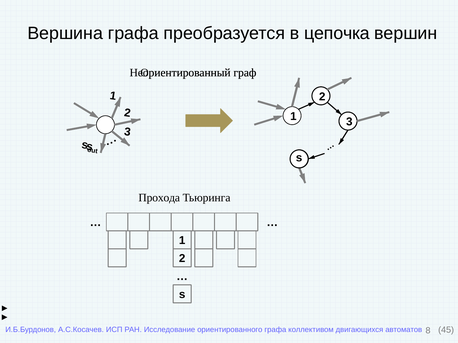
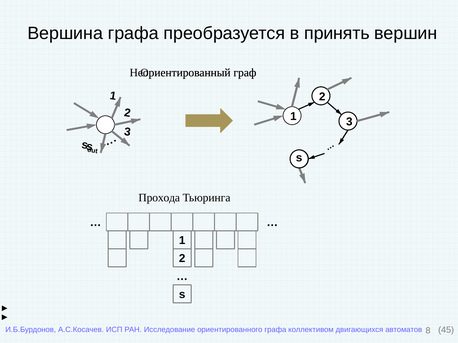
цепочка: цепочка -> принять (337, 33)
